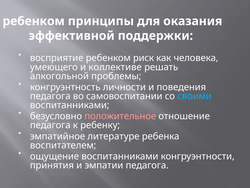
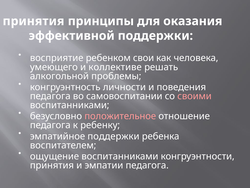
ребенком: ребенком -> принятия (33, 21)
риск: риск -> свои (144, 58)
своими colour: light blue -> pink (194, 96)
эмпатийное литературе: литературе -> поддержки (113, 136)
